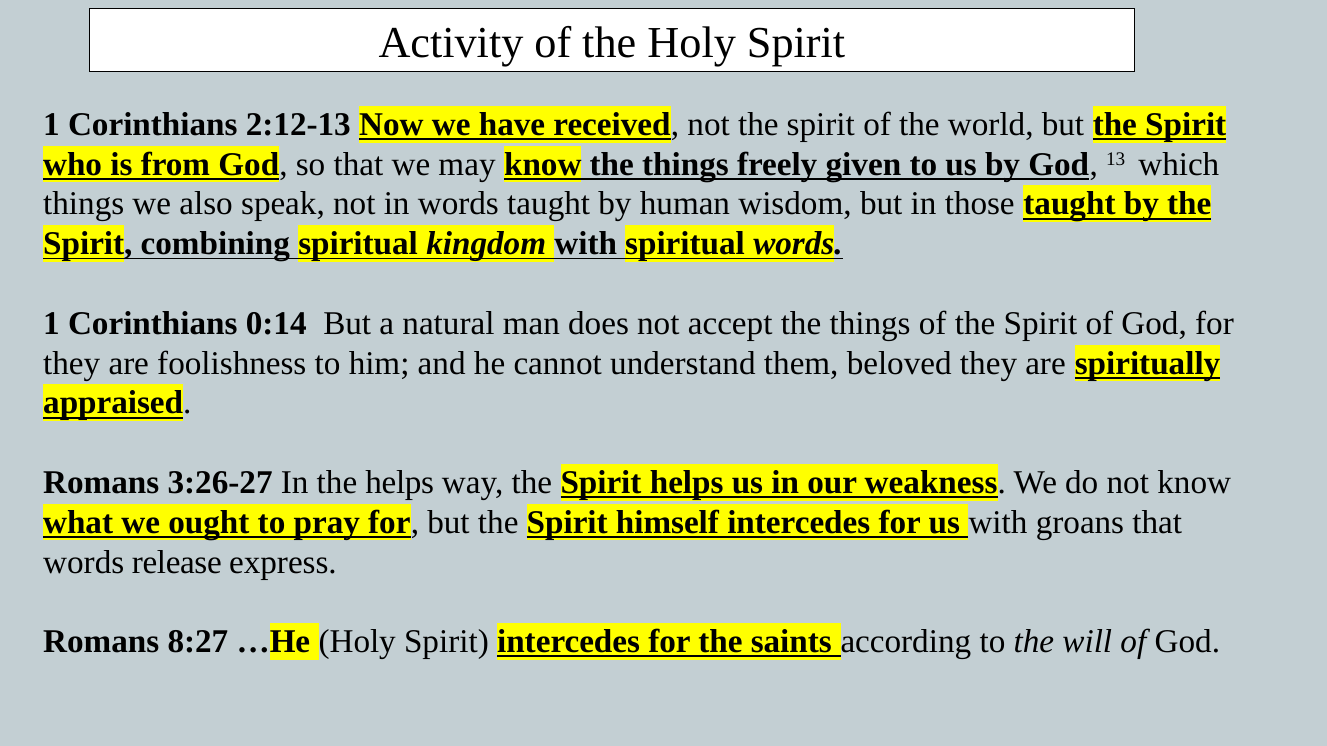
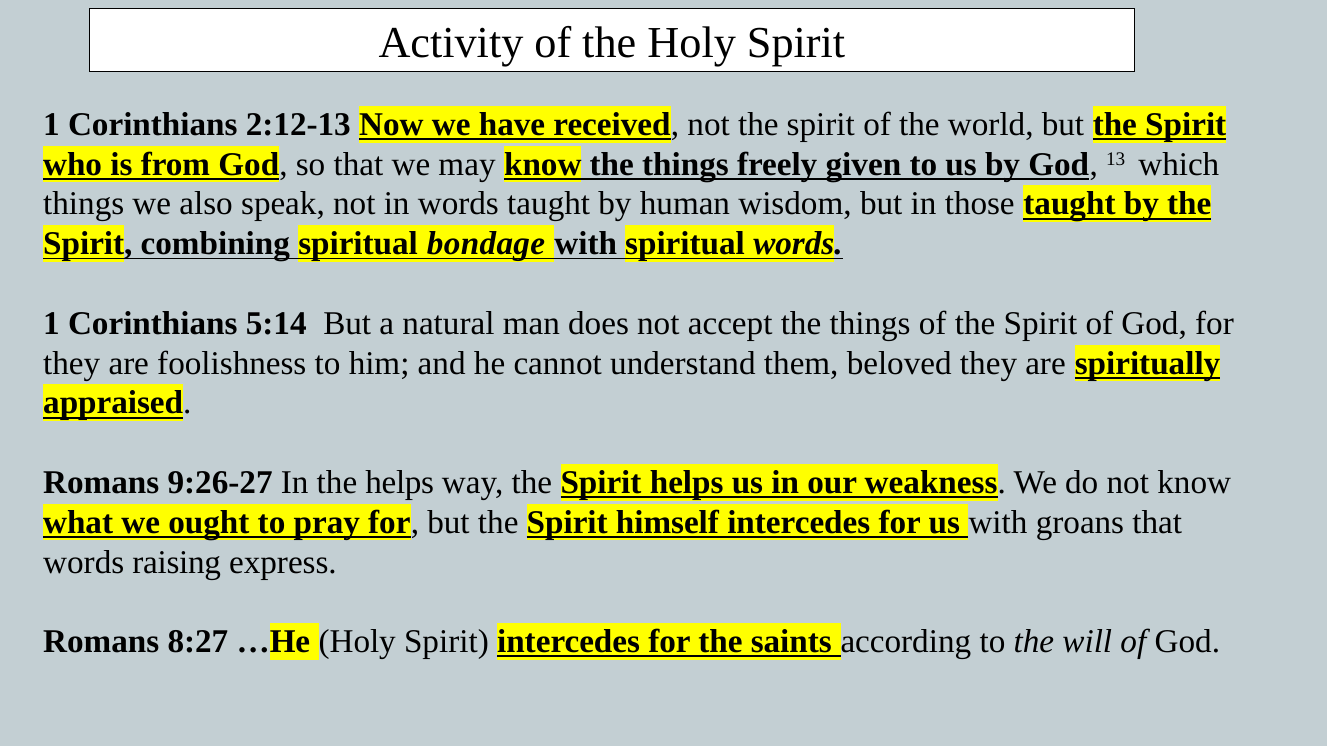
kingdom: kingdom -> bondage (486, 244)
0:14: 0:14 -> 5:14 (276, 324)
3:26-27: 3:26-27 -> 9:26-27 (220, 483)
release: release -> raising (177, 562)
